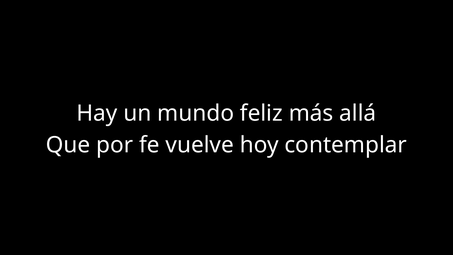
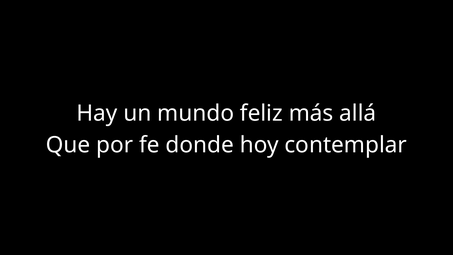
vuelve: vuelve -> donde (200, 145)
